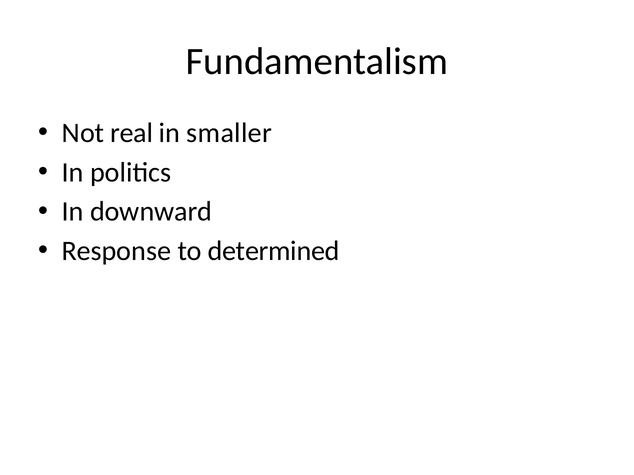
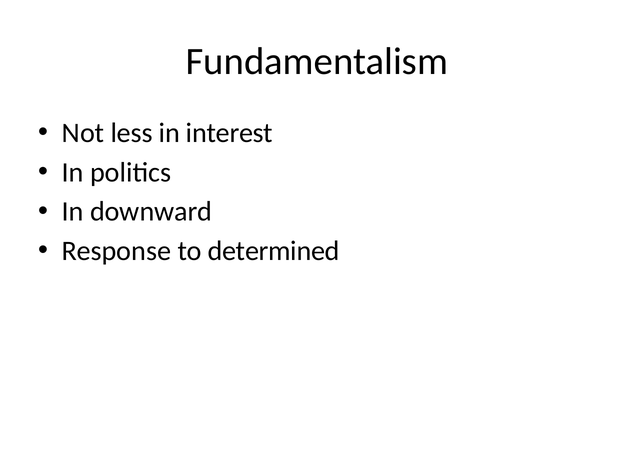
real: real -> less (132, 133)
smaller: smaller -> interest (229, 133)
